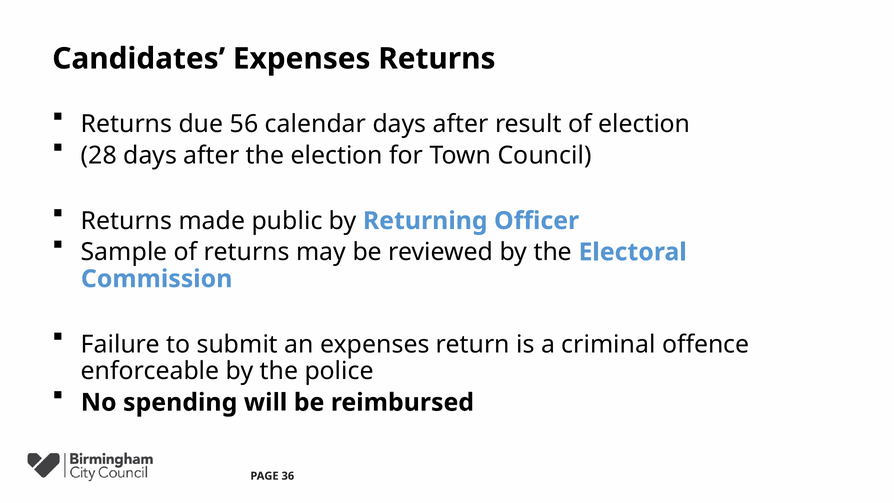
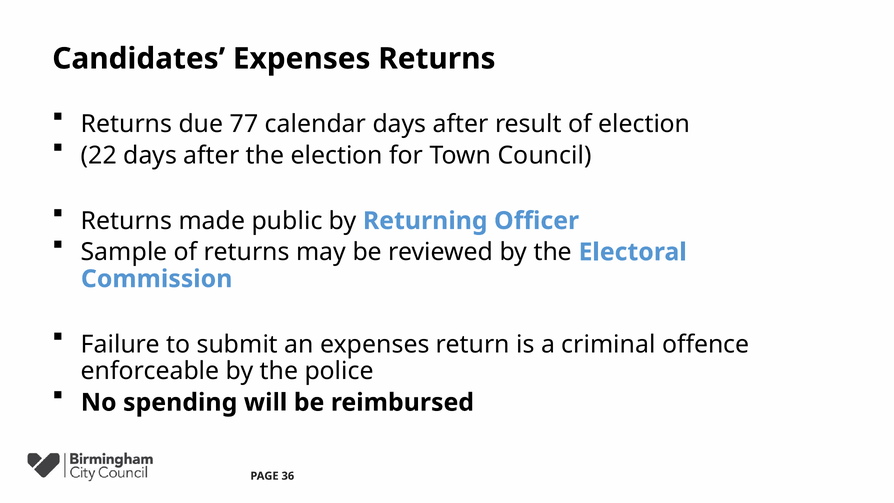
56: 56 -> 77 (244, 124)
28: 28 -> 22 (99, 155)
